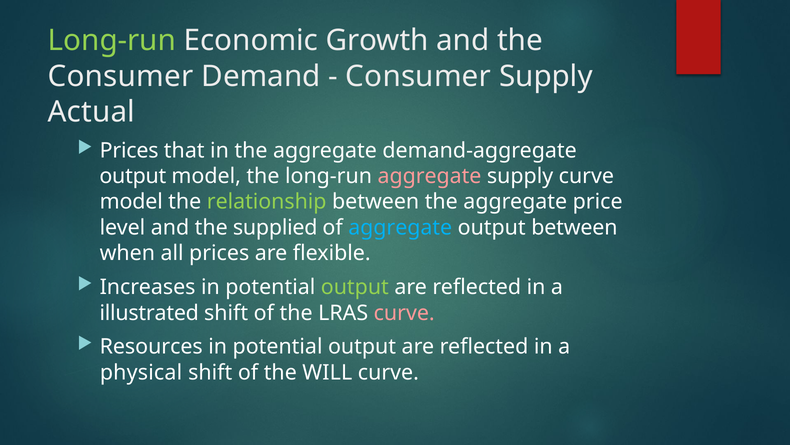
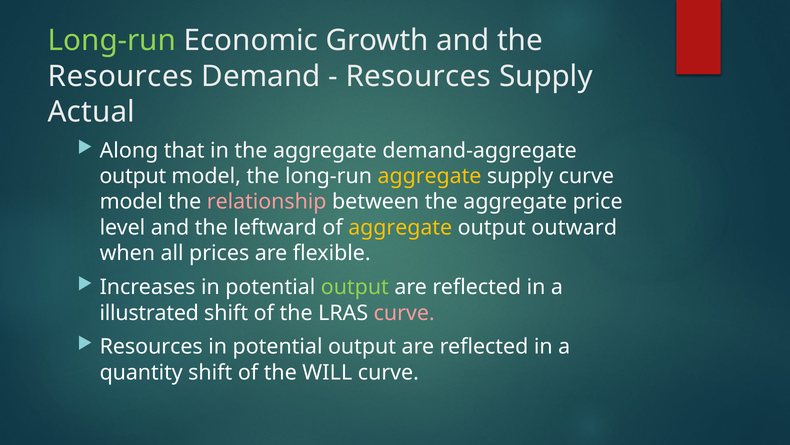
Consumer: Consumer -> Resources (121, 76)
Consumer: Consumer -> Resources (418, 76)
Prices: Prices -> Along (129, 150)
aggregate colour: pink -> yellow (430, 176)
relationship colour: light green -> pink (267, 202)
supplied: supplied -> leftward (275, 227)
aggregate colour: light blue -> yellow (400, 227)
output between: between -> outward (574, 227)
physical: physical -> quantity (141, 372)
